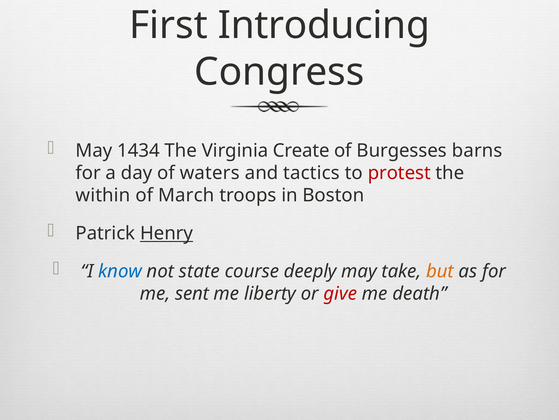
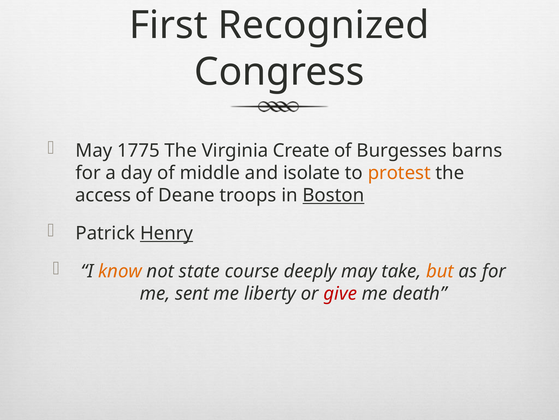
Introducing: Introducing -> Recognized (324, 25)
1434: 1434 -> 1775 (138, 150)
waters: waters -> middle (210, 173)
tactics: tactics -> isolate (312, 173)
protest colour: red -> orange (399, 173)
within: within -> access (103, 195)
March: March -> Deane (186, 195)
Boston underline: none -> present (333, 195)
know colour: blue -> orange (120, 271)
